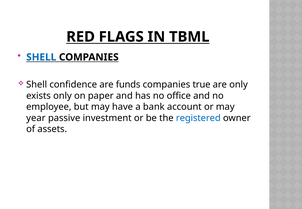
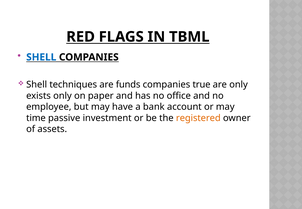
confidence: confidence -> techniques (73, 85)
year: year -> time (36, 118)
registered colour: blue -> orange (198, 118)
